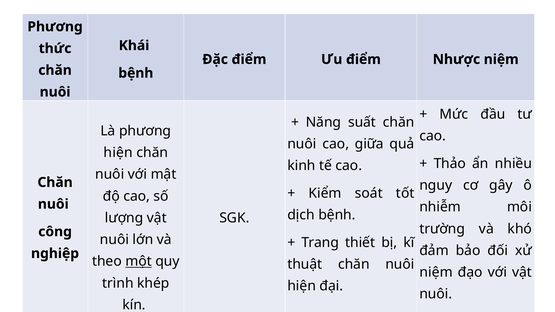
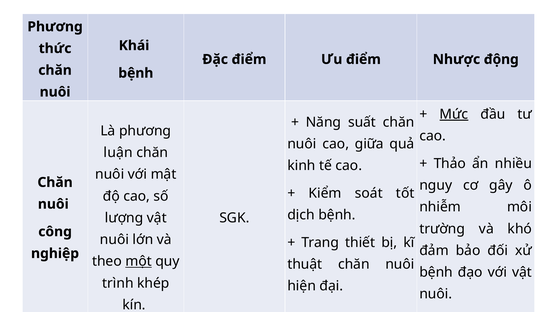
Nhược niệm: niệm -> động (501, 59)
Mức underline: none -> present (454, 114)
hiện: hiện -> luận (118, 153)
niệm: niệm -> bệnh (436, 272)
